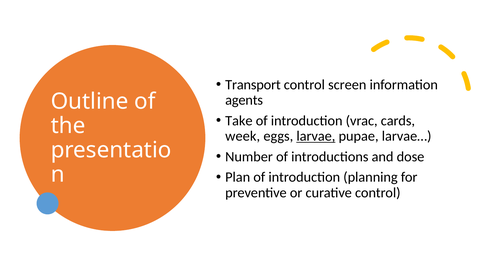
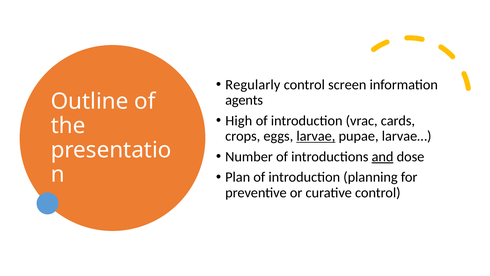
Transport: Transport -> Regularly (253, 85)
Take: Take -> High (239, 121)
week: week -> crops (243, 136)
and underline: none -> present (383, 156)
